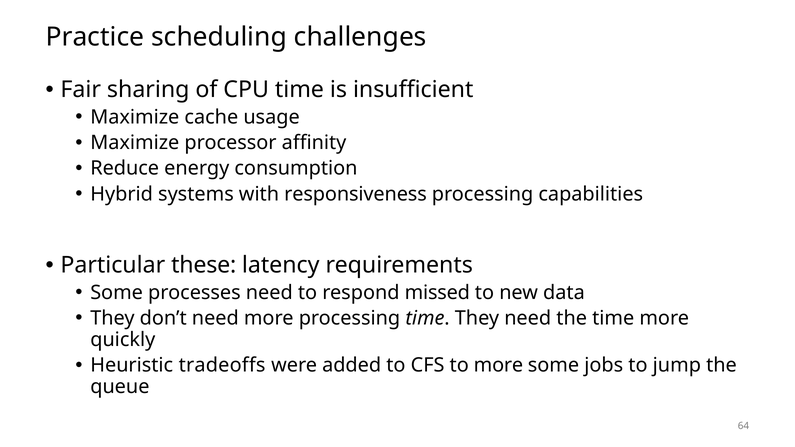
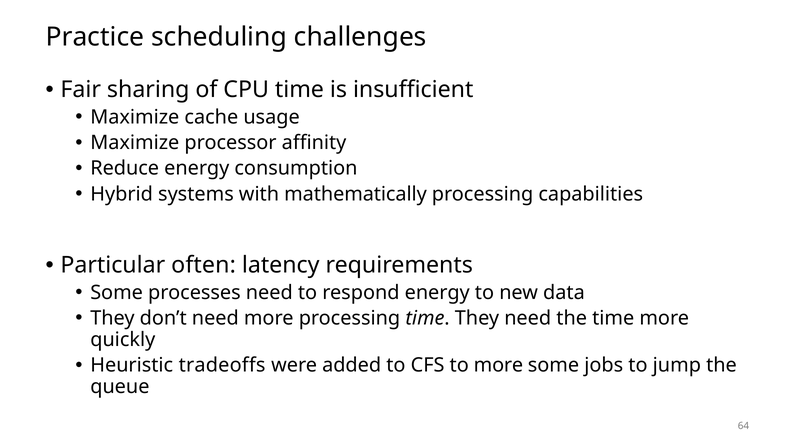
responsiveness: responsiveness -> mathematically (356, 194)
these: these -> often (204, 265)
respond missed: missed -> energy (437, 293)
